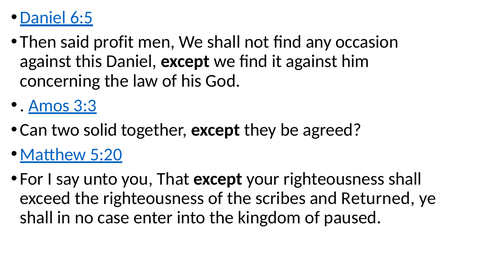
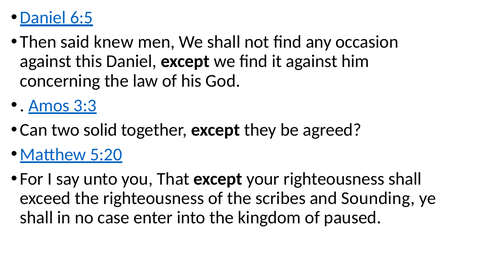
profit: profit -> knew (114, 42)
Returned: Returned -> Sounding (378, 198)
